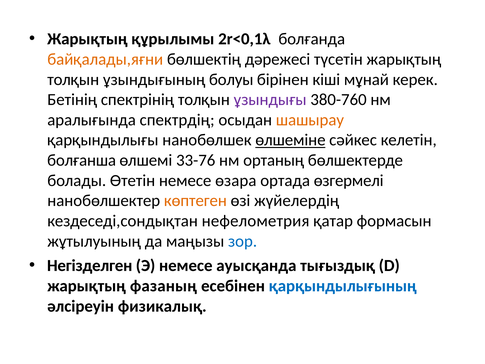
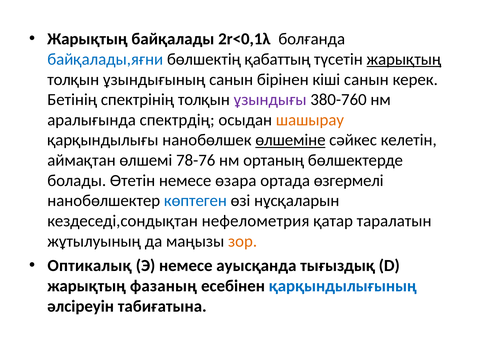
құрылымы: құрылымы -> байқалады (173, 39)
байқалады,яғни colour: orange -> blue (105, 59)
дәрежесі: дәрежесі -> қабаттың (278, 59)
жарықтың underline: none -> present (404, 59)
ұзындығының болуы: болуы -> санын (231, 79)
кіші мұнай: мұнай -> санын (366, 79)
болғaншa: болғaншa -> аймақтан (82, 160)
33-76: 33-76 -> 78-76 (196, 160)
көптеген colour: orange -> blue (195, 201)
жүйелердің: жүйелердің -> нұсқаларын (297, 201)
формасын: формасын -> таралатын (394, 221)
зор colour: blue -> orange (243, 241)
Негізделген: Негізделген -> Оптикалық (90, 266)
физикалық: физикалық -> табиғатына (162, 306)
